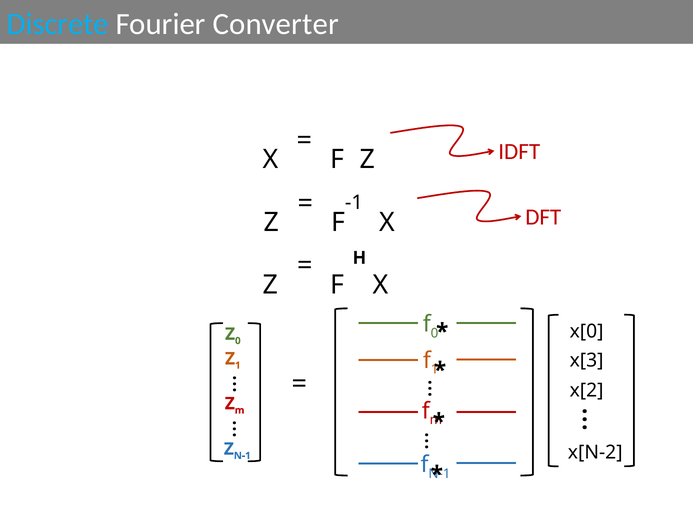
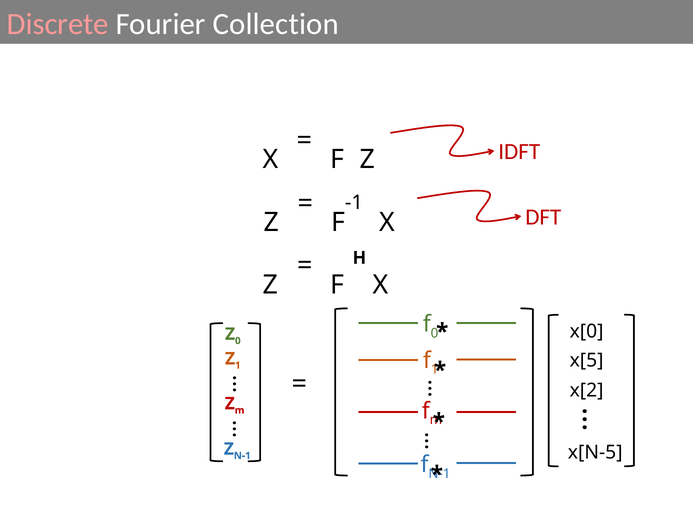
Discrete colour: light blue -> pink (58, 24)
Converter: Converter -> Collection (276, 24)
x[3: x[3 -> x[5 (587, 360)
x[N-2: x[N-2 -> x[N-5 (595, 452)
